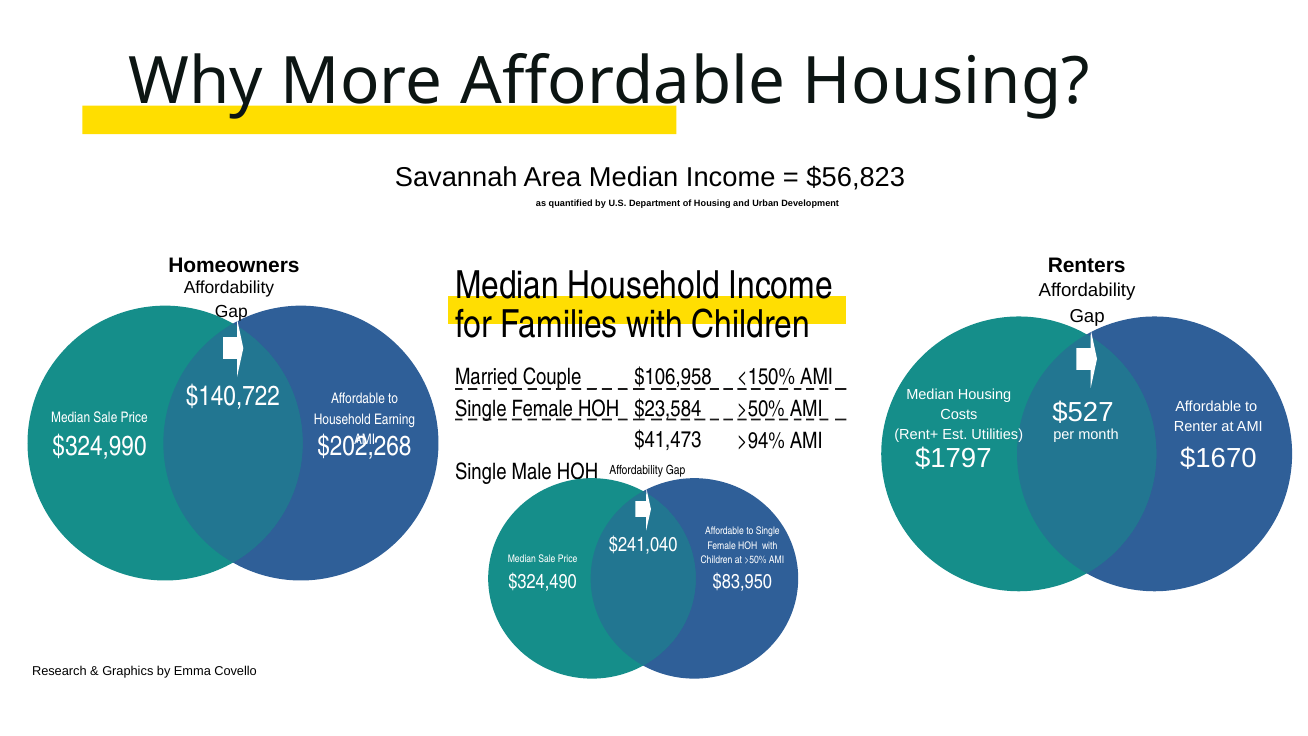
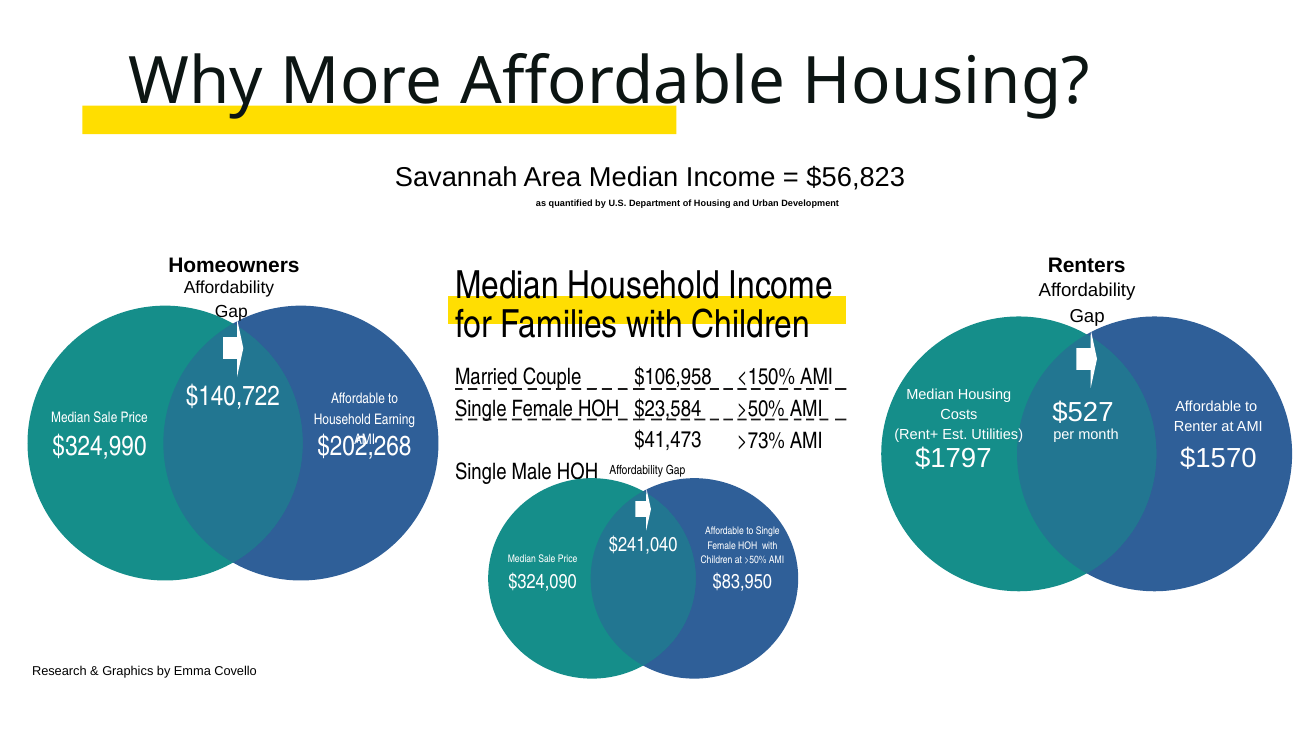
>94%: >94% -> >73% (761, 440)
$1670: $1670 -> $1570 (1218, 458)
$324,490: $324,490 -> $324,090 (543, 581)
